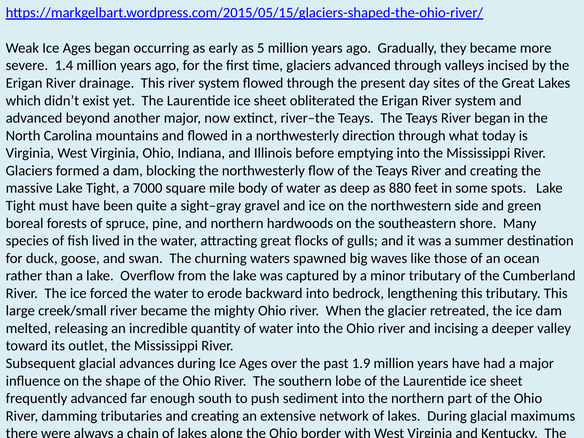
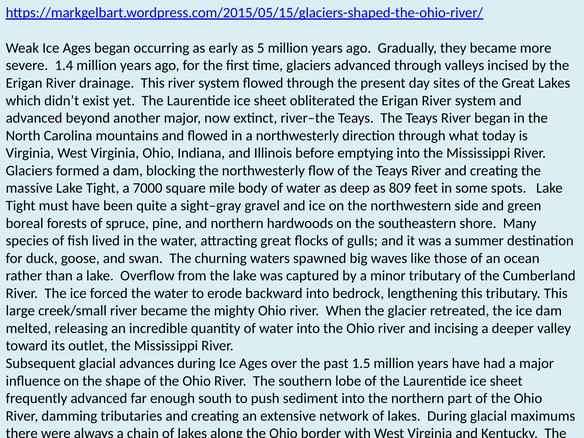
880: 880 -> 809 (400, 188)
1.9: 1.9 -> 1.5 (361, 363)
